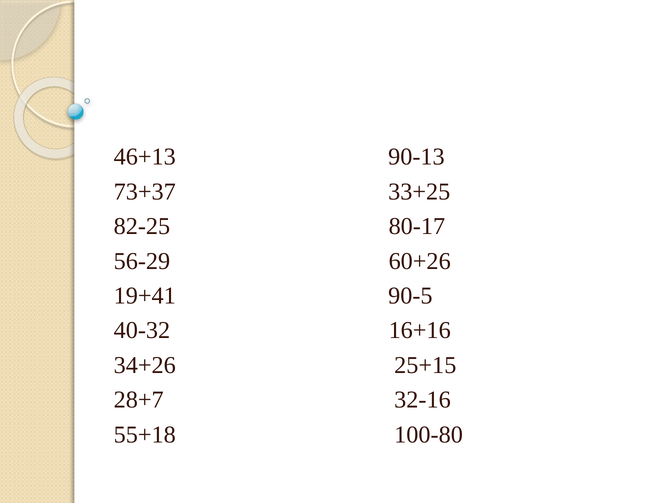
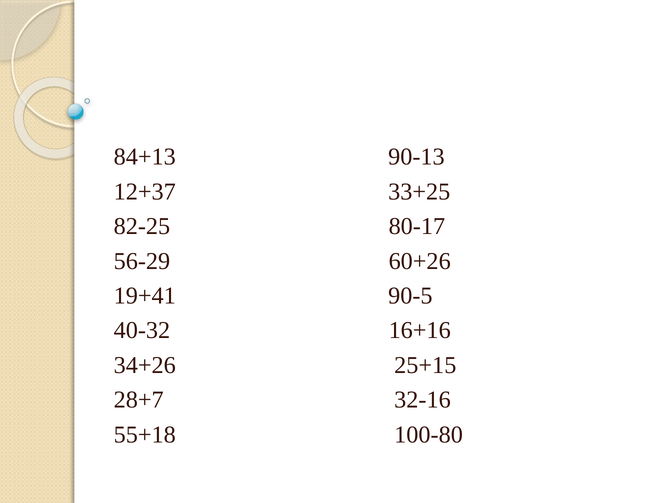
46+13: 46+13 -> 84+13 (145, 157)
73+37: 73+37 -> 12+37 (145, 192)
